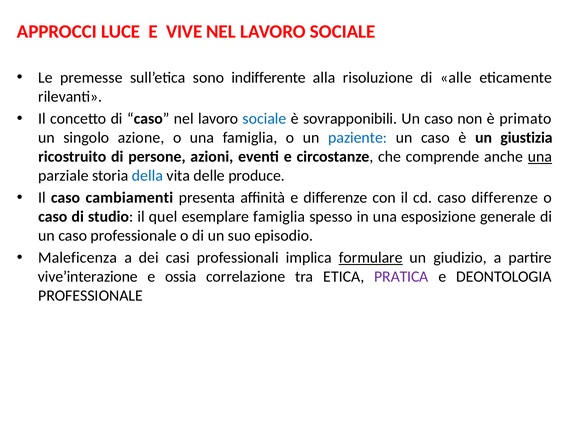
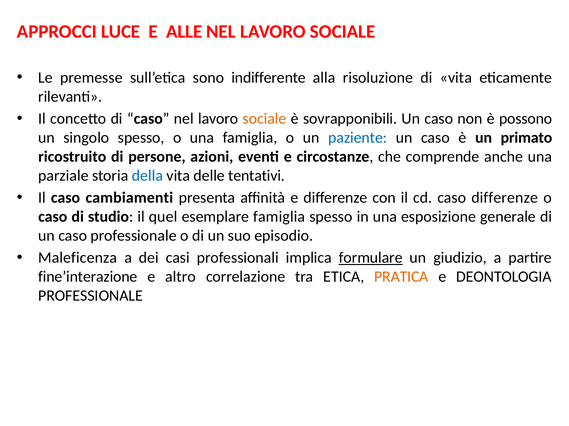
VIVE: VIVE -> ALLE (184, 32)
di alle: alle -> vita (456, 78)
sociale colour: blue -> orange (265, 119)
primato: primato -> possono (526, 119)
singolo azione: azione -> spesso (141, 138)
giustizia: giustizia -> primato (526, 138)
una underline: present -> none (540, 157)
produce: produce -> tentativi (257, 176)
vive’interazione: vive’interazione -> fine’interazione (88, 277)
ossia: ossia -> altro (181, 277)
PRATICA colour: purple -> orange (401, 277)
